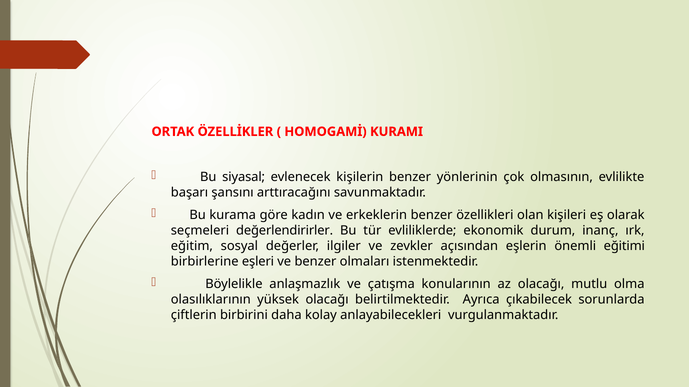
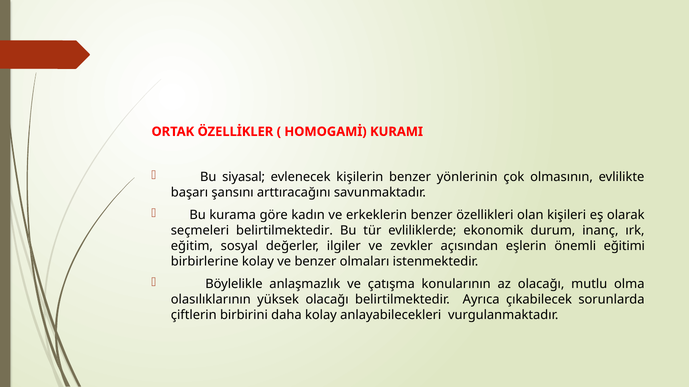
seçmeleri değerlendirirler: değerlendirirler -> belirtilmektedir (285, 231)
birbirlerine eşleri: eşleri -> kolay (258, 262)
